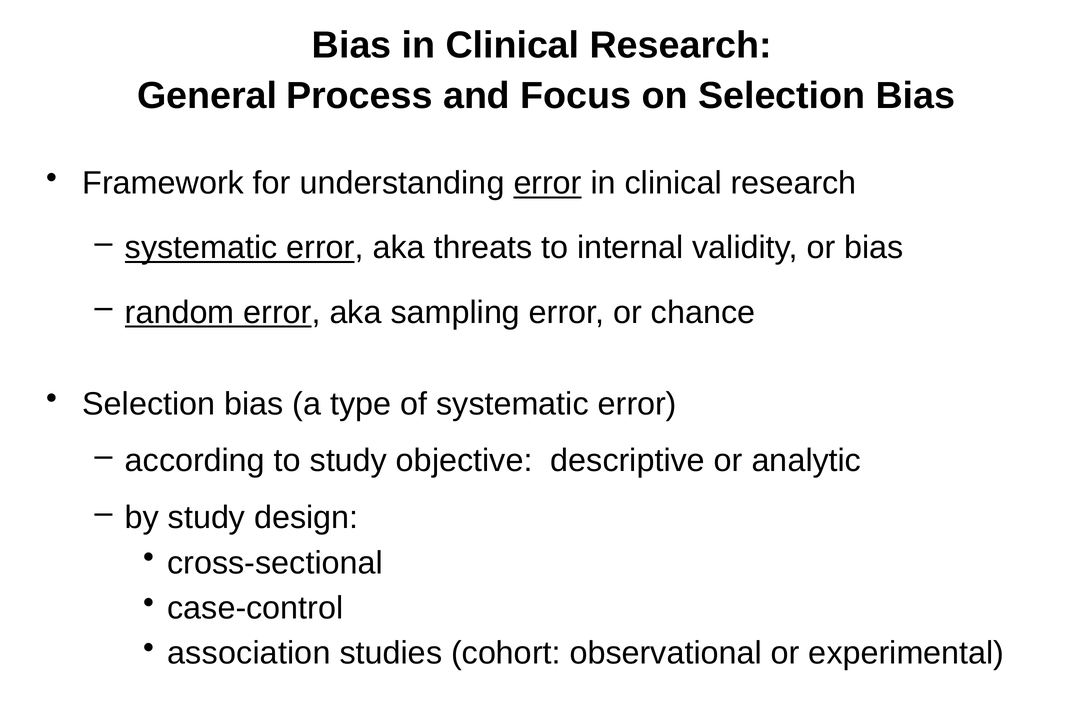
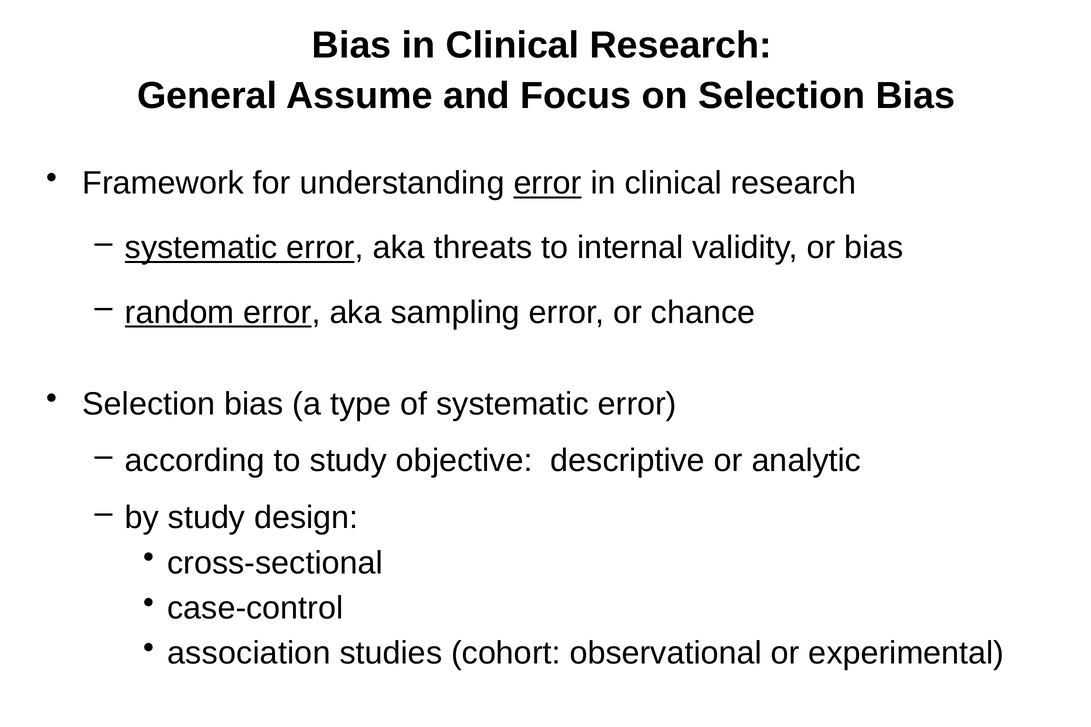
Process: Process -> Assume (359, 96)
